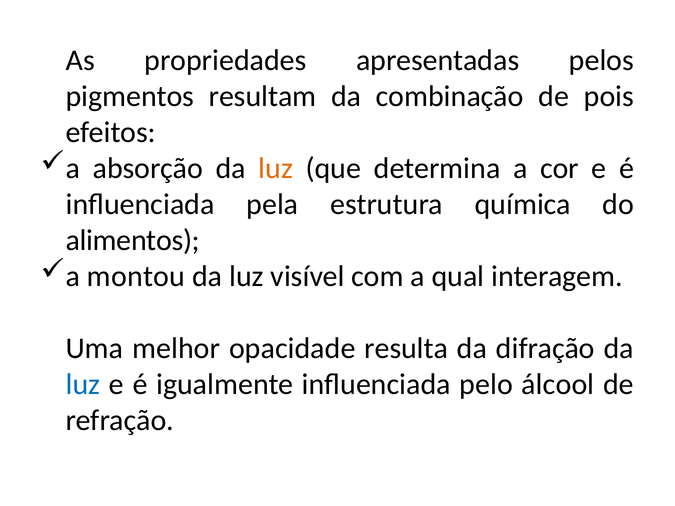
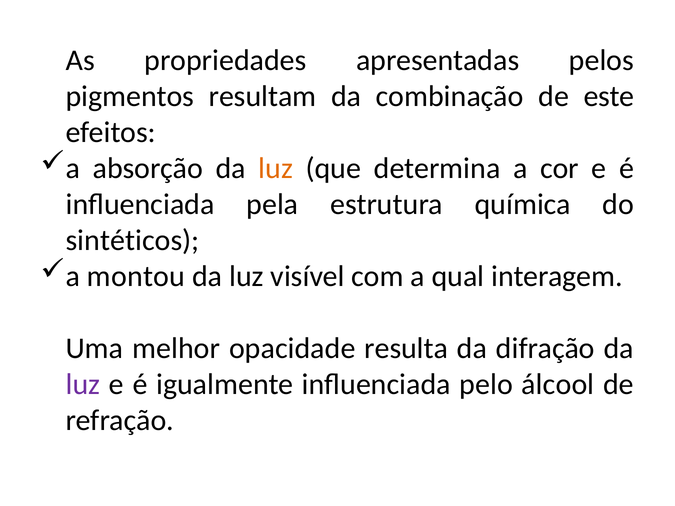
pois: pois -> este (609, 96)
alimentos: alimentos -> sintéticos (133, 240)
luz colour: blue -> purple (83, 384)
